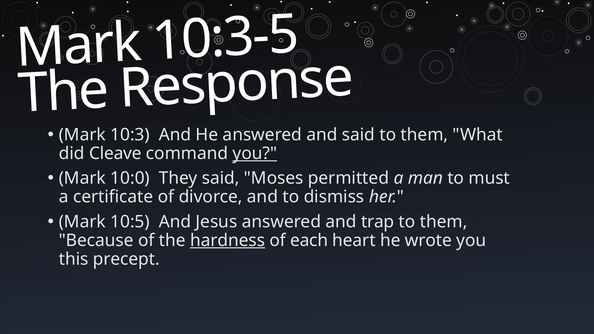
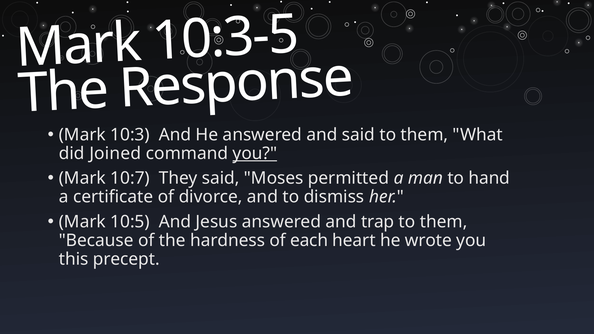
Cleave: Cleave -> Joined (115, 153)
10:0: 10:0 -> 10:7 (130, 178)
must: must -> hand (489, 178)
hardness underline: present -> none (228, 241)
